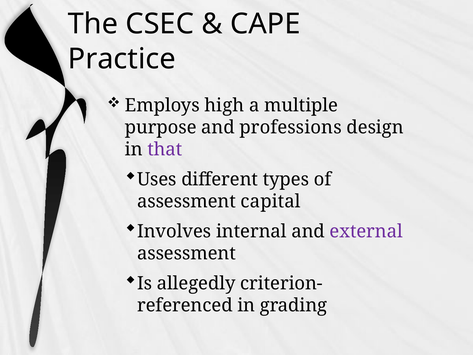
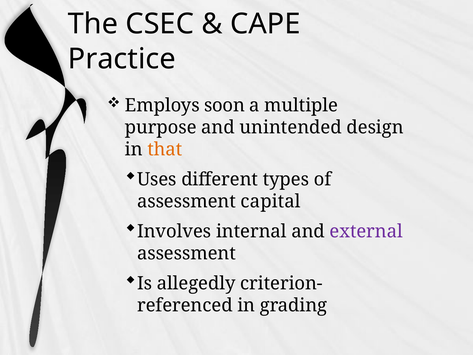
high: high -> soon (224, 105)
professions: professions -> unintended (291, 127)
that colour: purple -> orange (165, 149)
